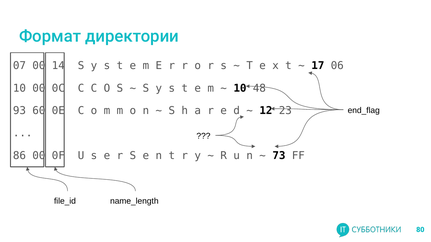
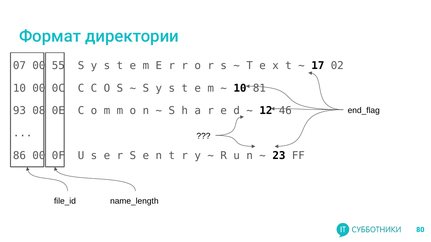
14: 14 -> 55 (58, 66)
06: 06 -> 02 (337, 66)
48: 48 -> 81 (259, 88)
60: 60 -> 08 (39, 111)
23: 23 -> 46 (285, 111)
73: 73 -> 23 (279, 156)
